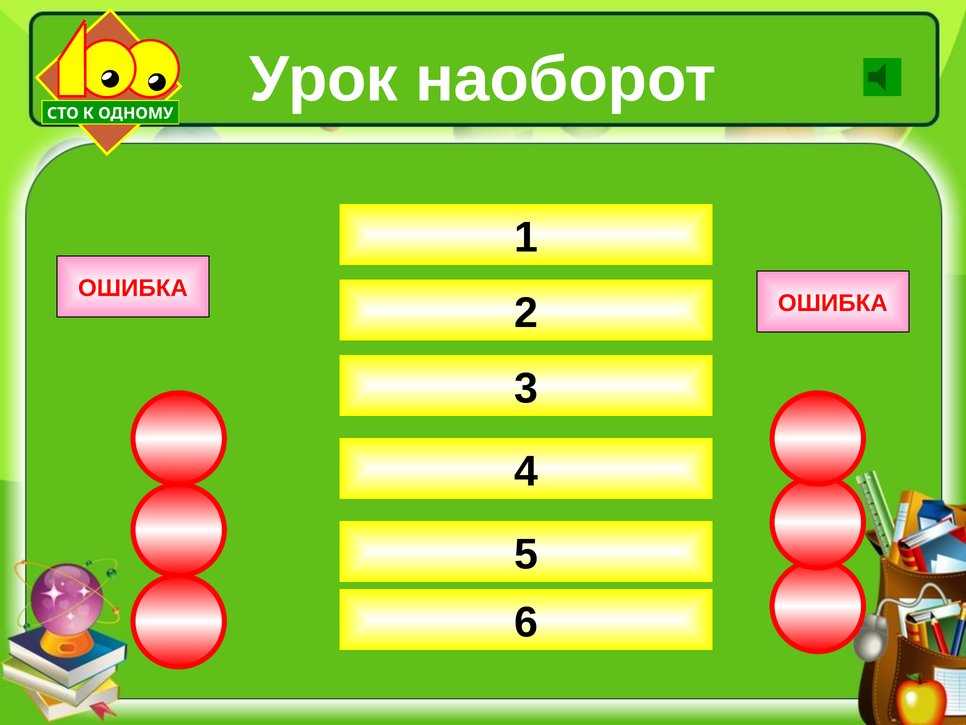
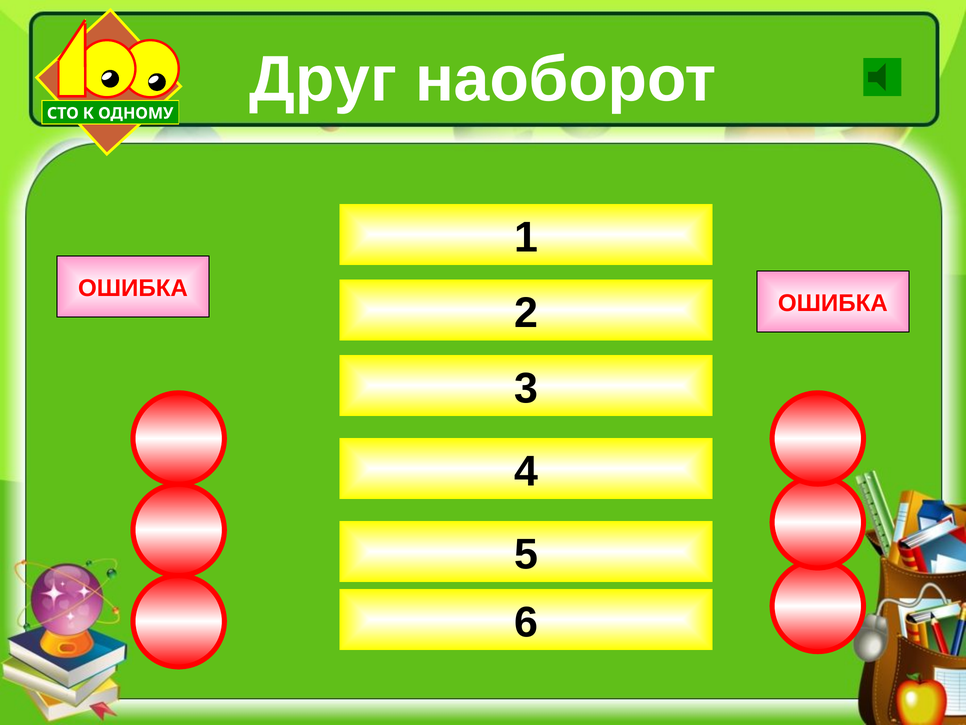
Урок: Урок -> Друг (323, 79)
